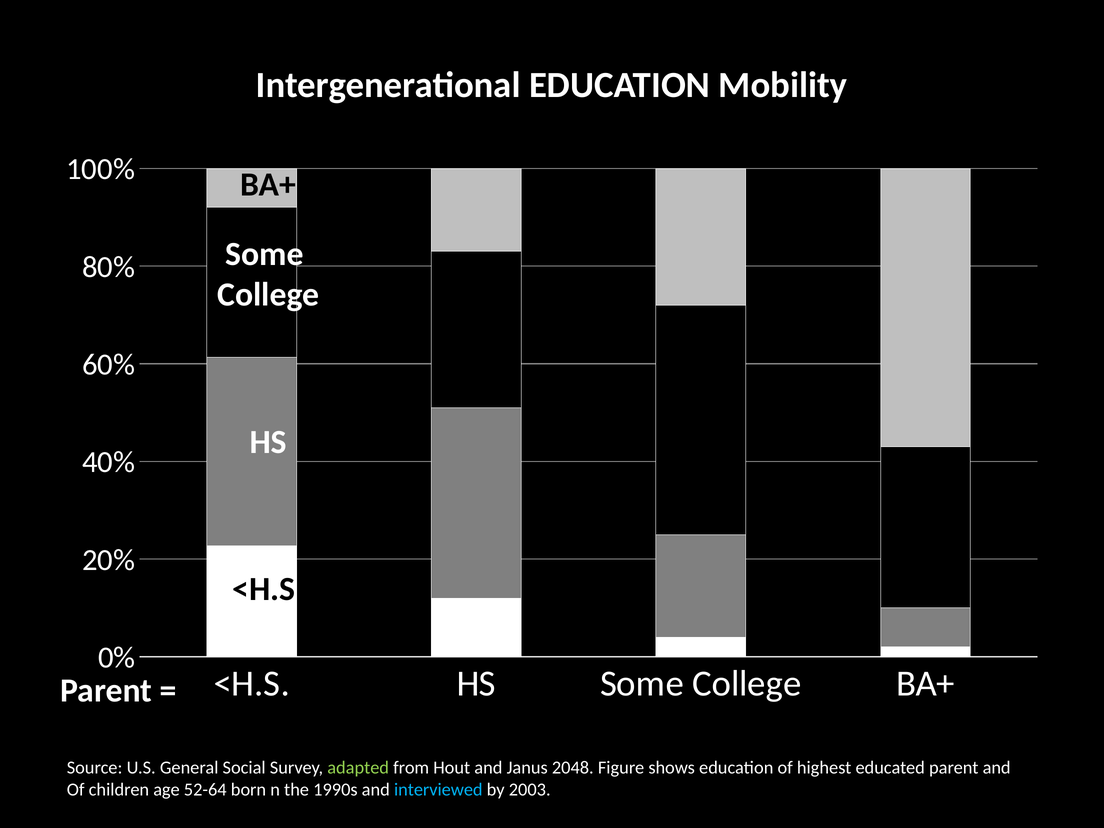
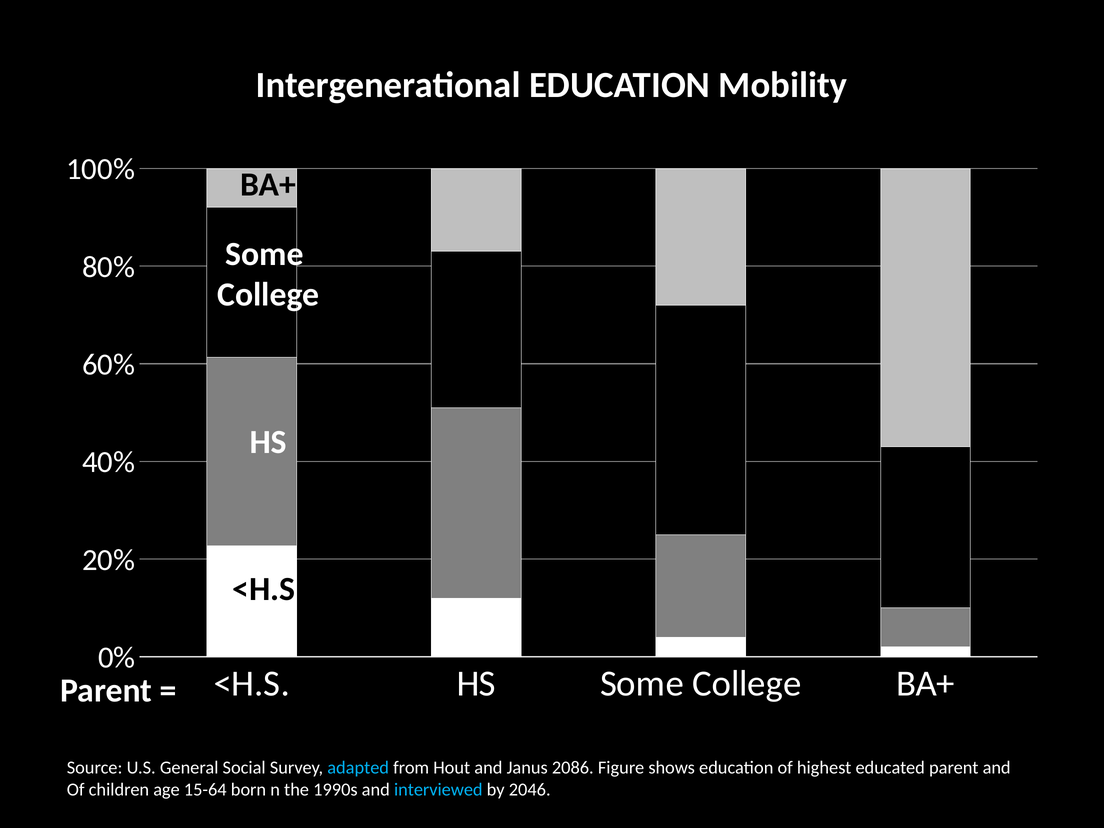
adapted colour: light green -> light blue (358, 768)
2048: 2048 -> 2086 (573, 768)
52-64: 52-64 -> 15-64 (205, 790)
2003: 2003 -> 2046 (530, 790)
